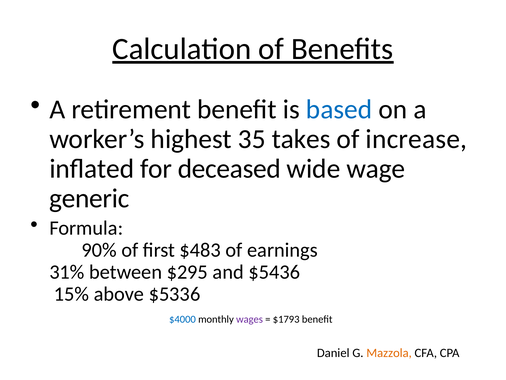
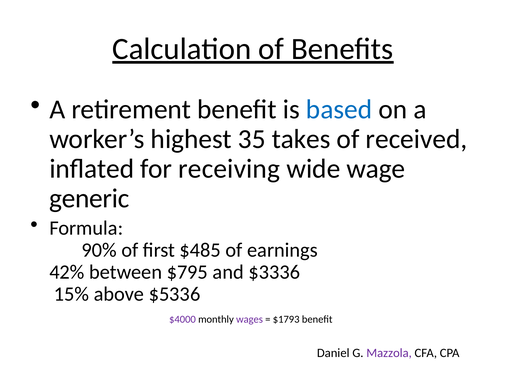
increase: increase -> received (416, 139)
deceased: deceased -> receiving (229, 169)
$483: $483 -> $485 (200, 250)
31%: 31% -> 42% (67, 272)
$295: $295 -> $795 (187, 272)
$5436: $5436 -> $3336 (274, 272)
$4000 colour: blue -> purple (182, 319)
Mazzola colour: orange -> purple (389, 352)
